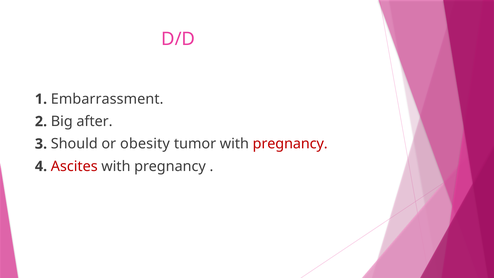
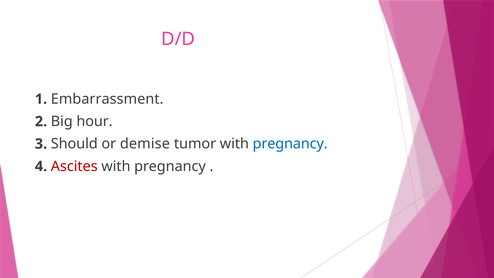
after: after -> hour (94, 121)
obesity: obesity -> demise (145, 144)
pregnancy colour: red -> blue (290, 144)
